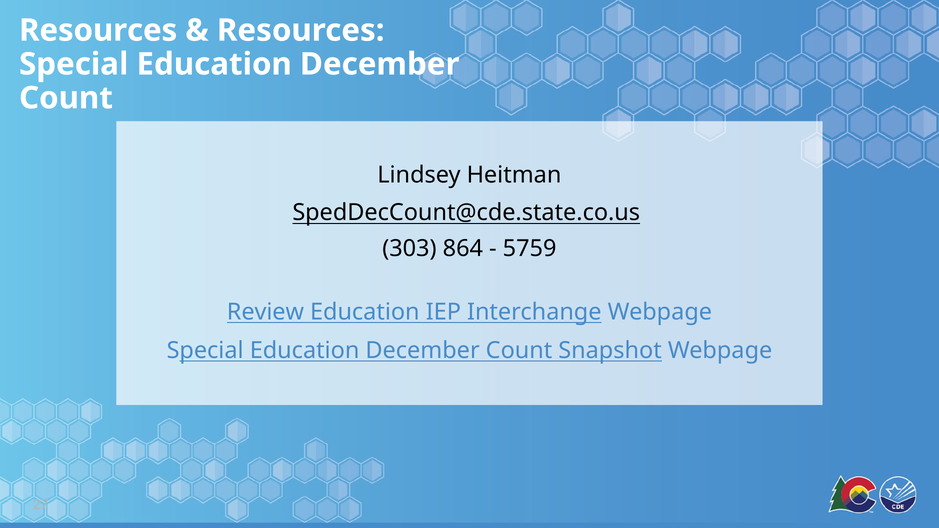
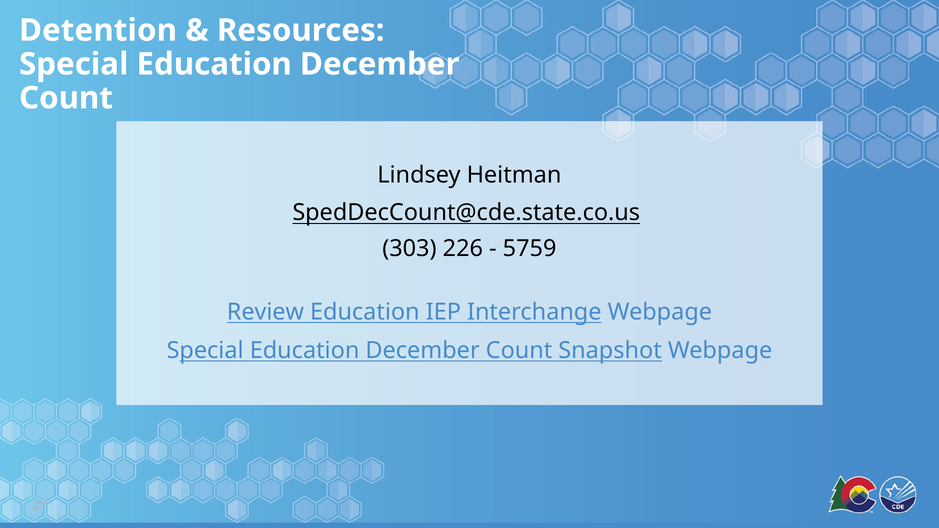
Resources: Resources -> Detention (98, 30)
864: 864 -> 226 (463, 249)
